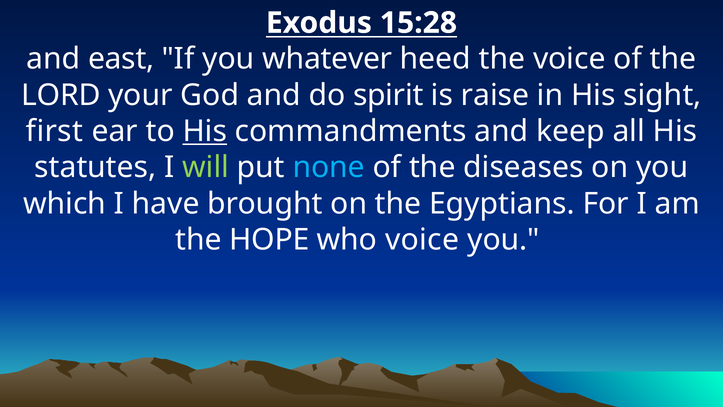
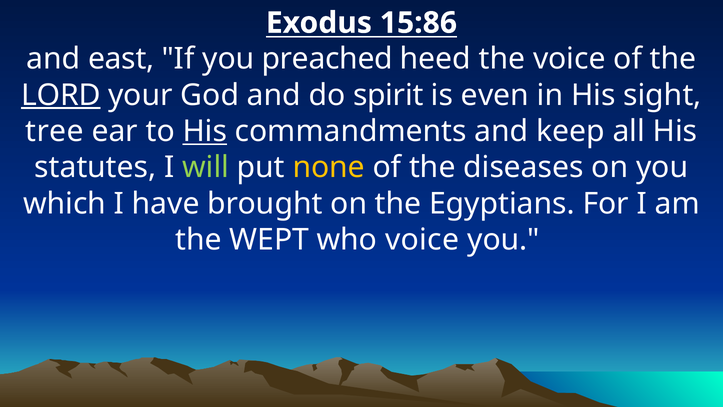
15:28: 15:28 -> 15:86 (418, 23)
whatever: whatever -> preached (327, 59)
LORD underline: none -> present (61, 95)
raise: raise -> even (495, 95)
first: first -> tree (54, 131)
none colour: light blue -> yellow (329, 167)
HOPE: HOPE -> WEPT (269, 240)
